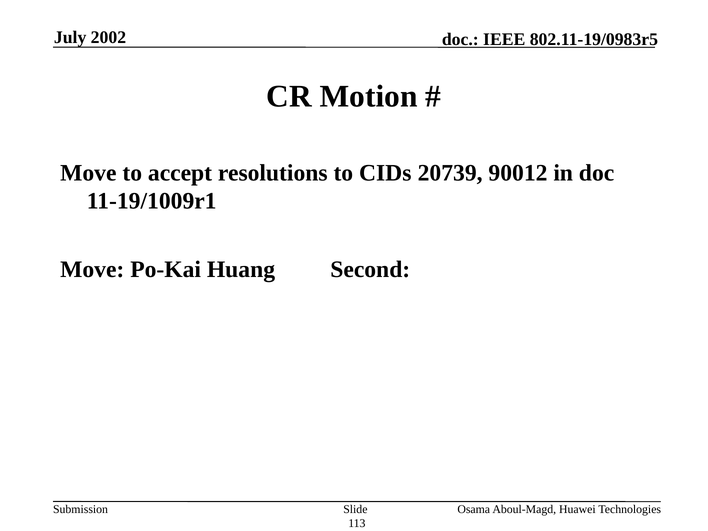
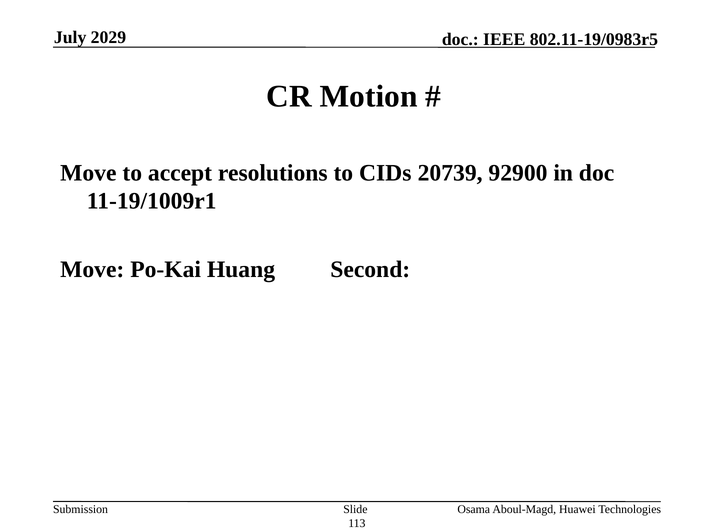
2002: 2002 -> 2029 (108, 38)
90012: 90012 -> 92900 (518, 173)
